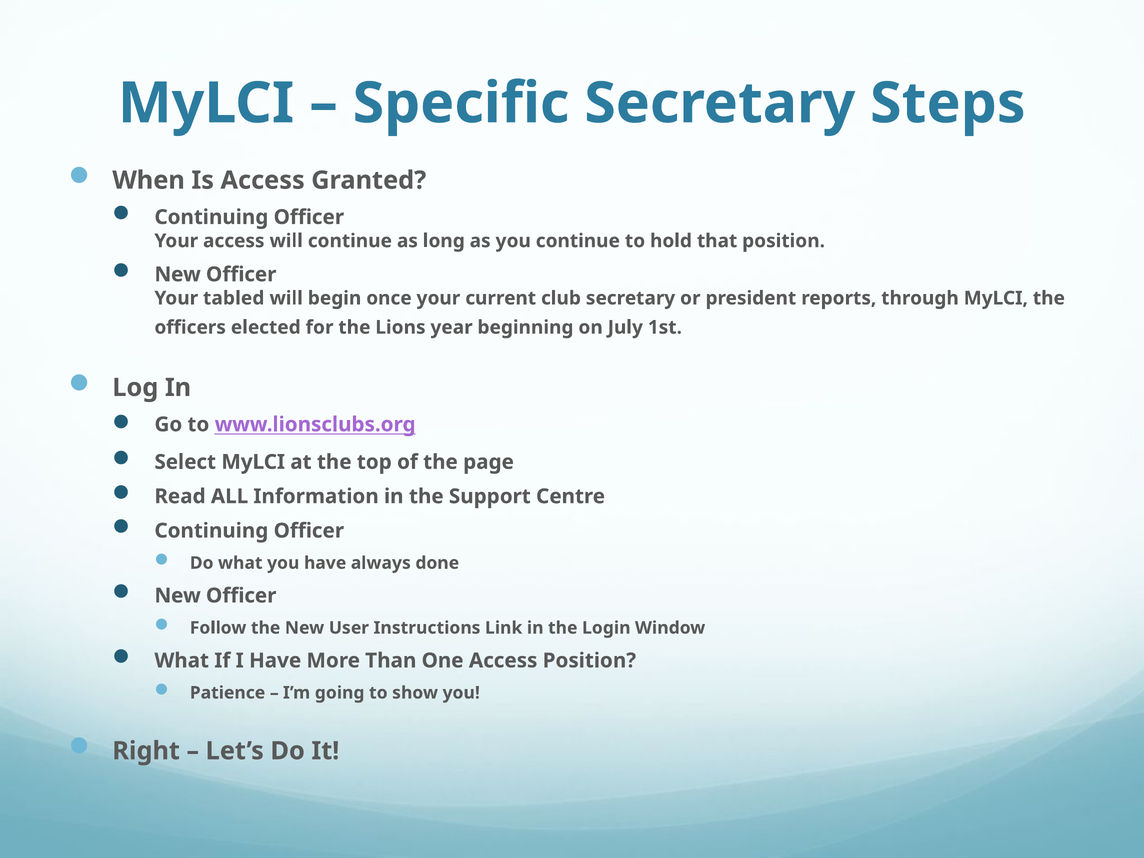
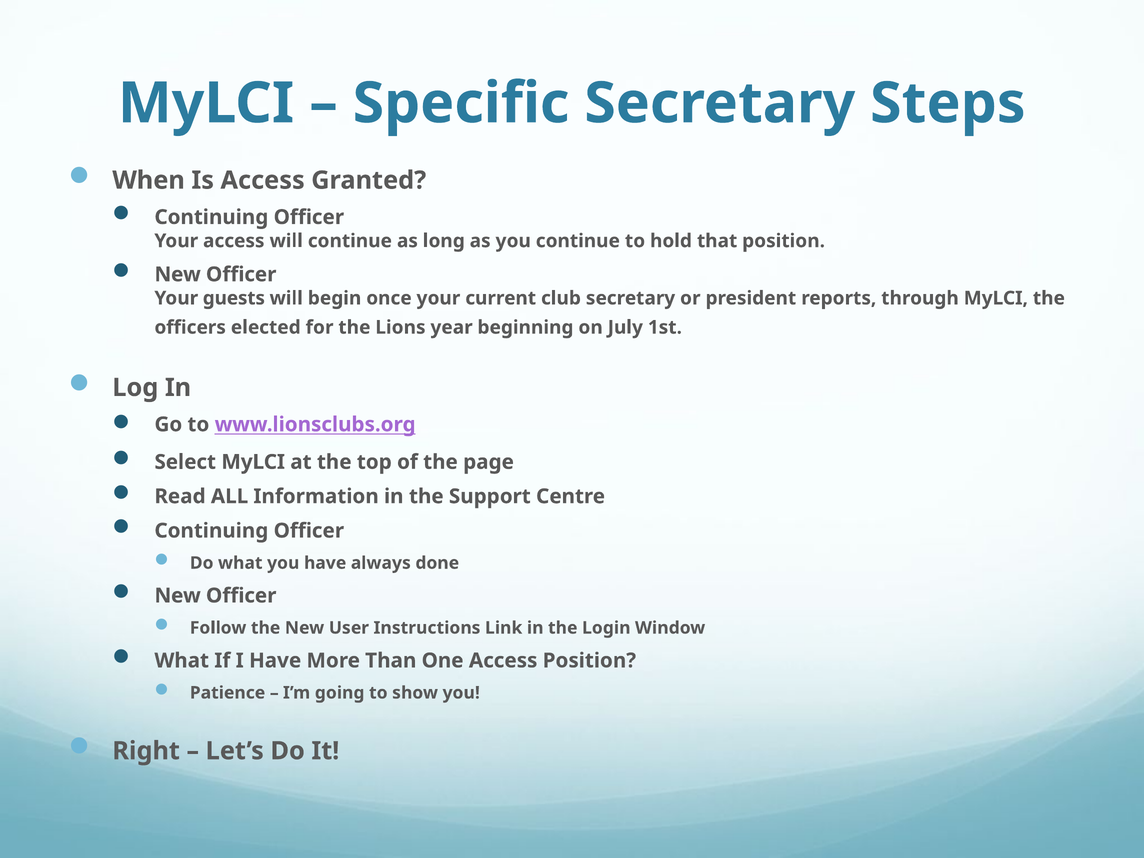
tabled: tabled -> guests (234, 298)
